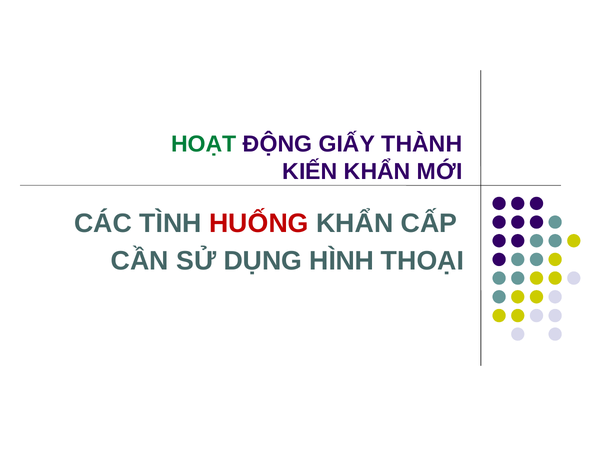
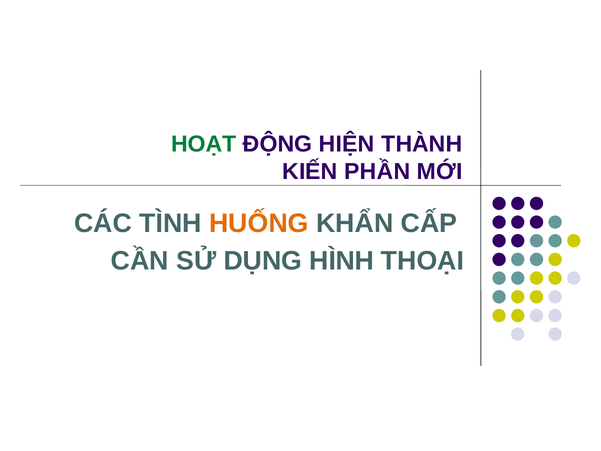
GIẤY: GIẤY -> HIỆN (347, 144)
KIẾN KHẨN: KHẨN -> PHẦN (377, 172)
HUỐNG colour: red -> orange (259, 223)
